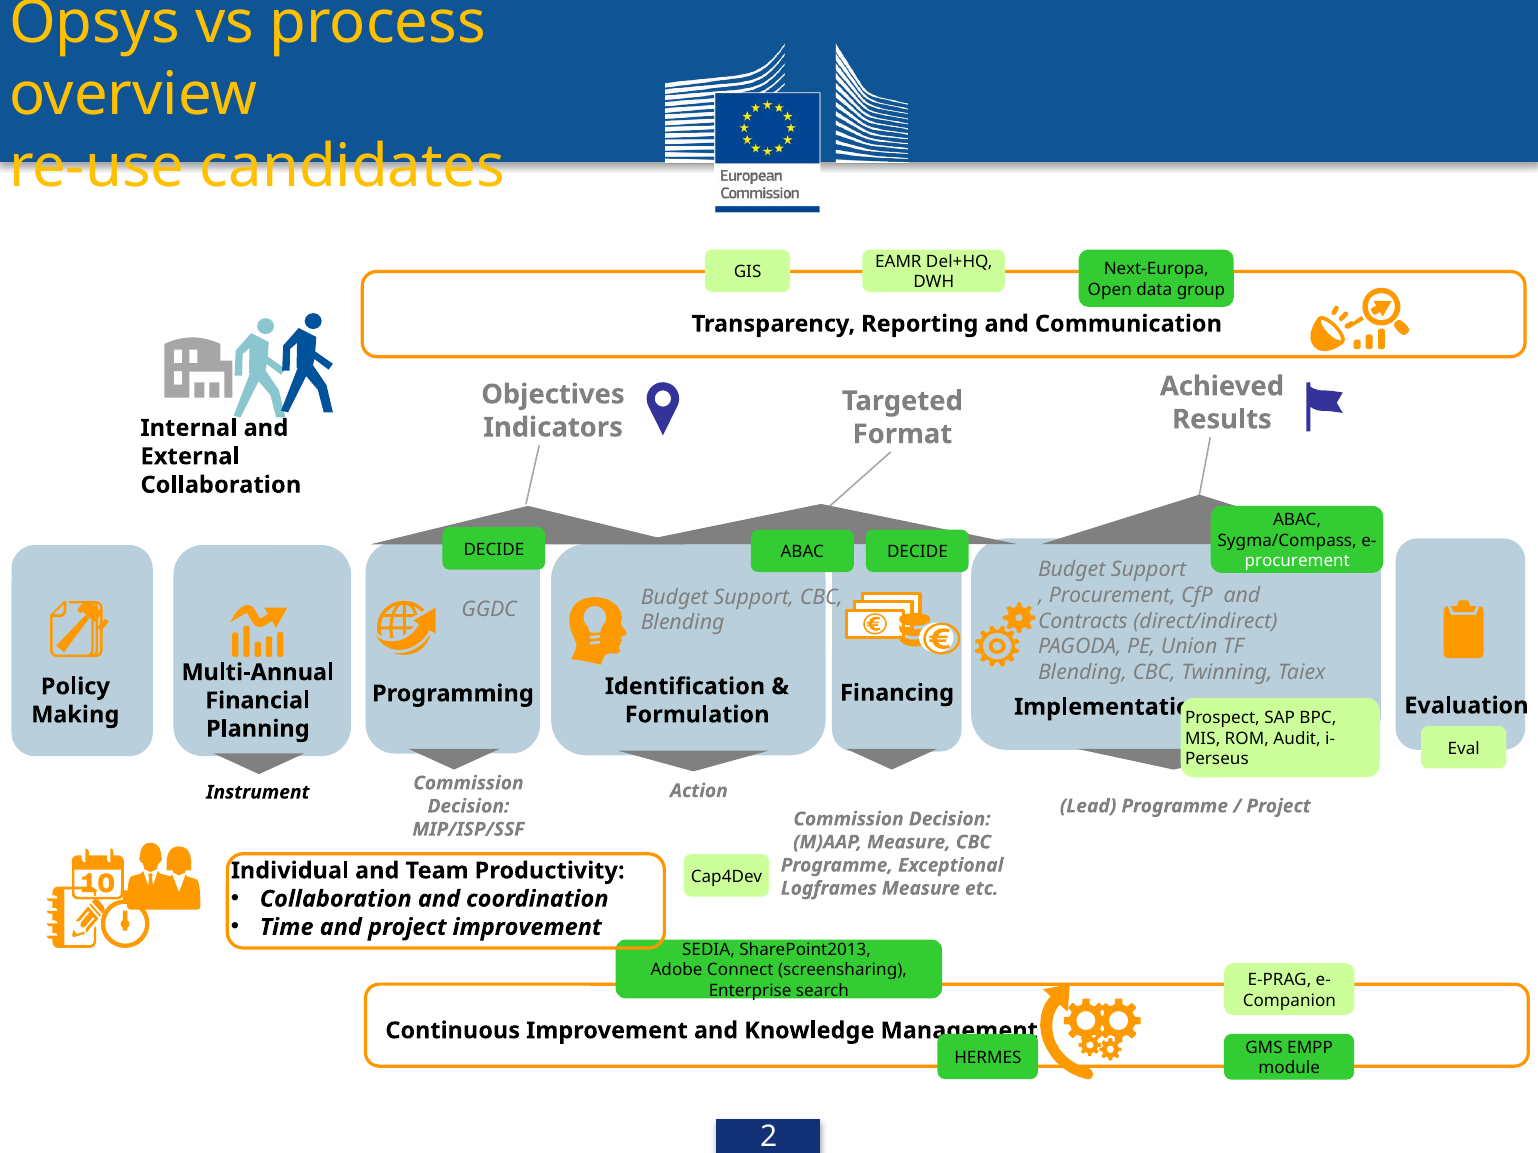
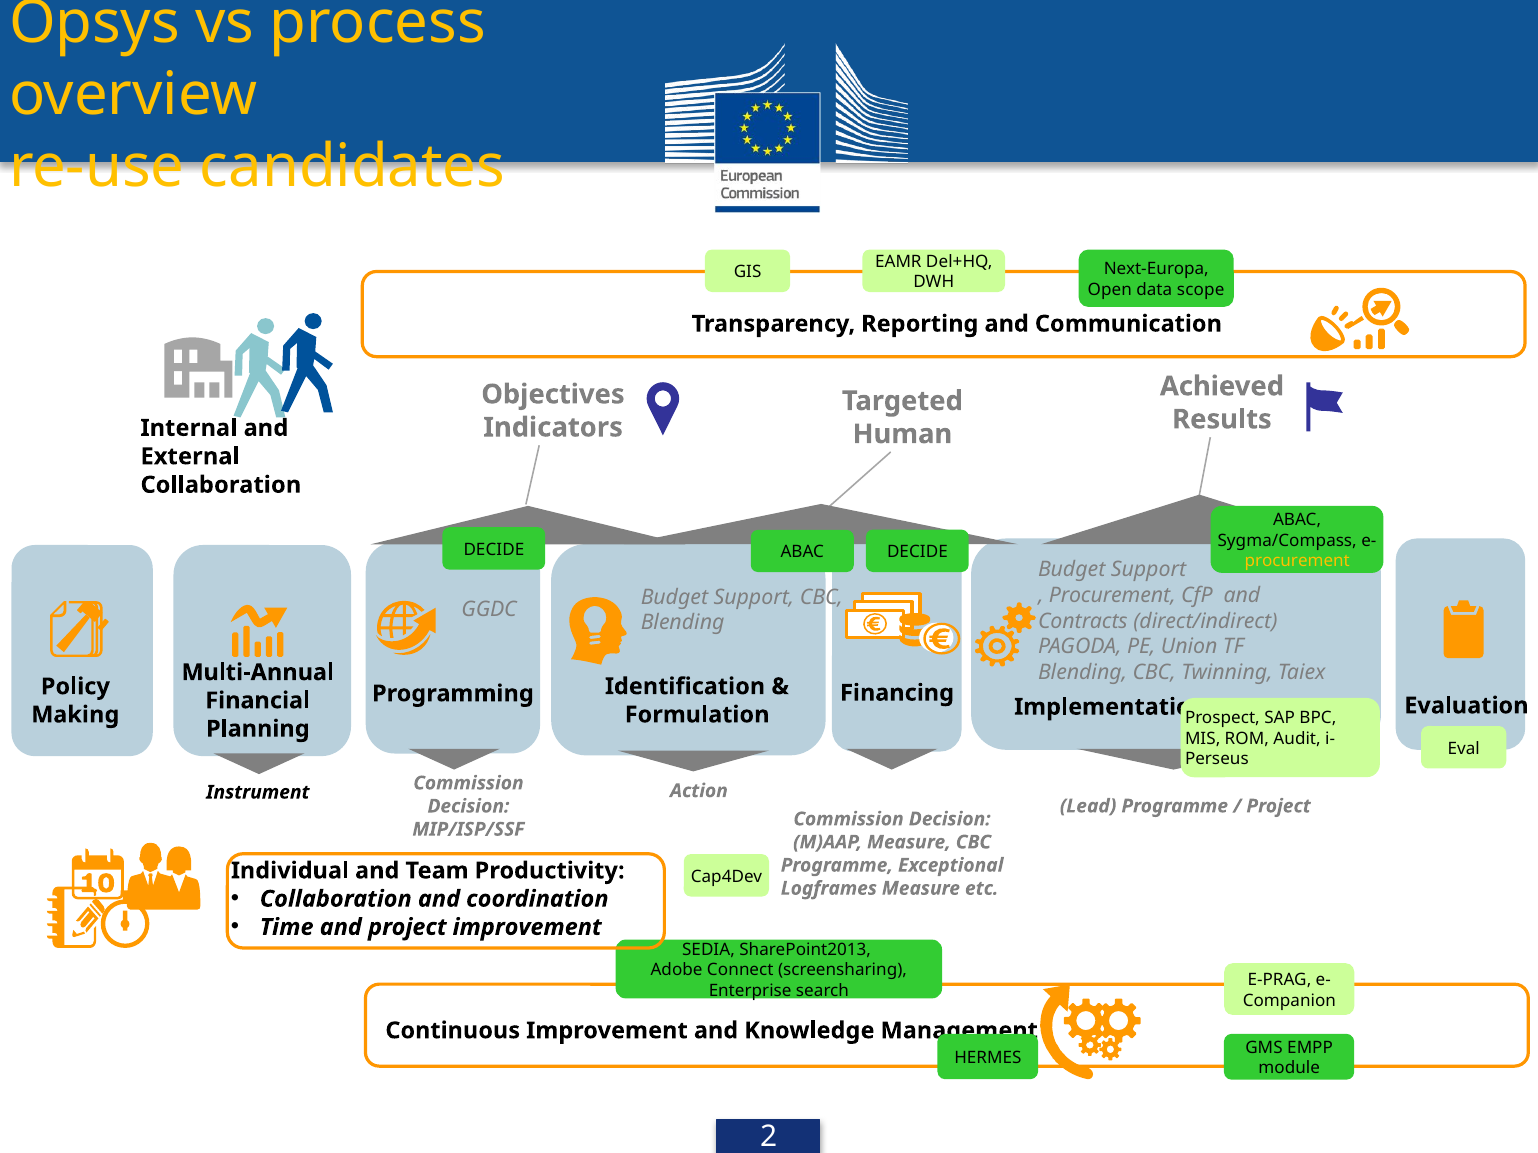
group: group -> scope (1201, 290)
Format: Format -> Human (902, 434)
procurement colour: white -> yellow (1297, 561)
